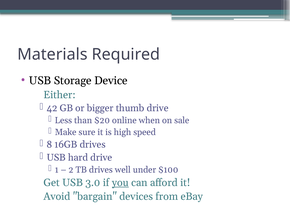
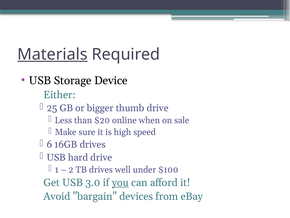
Materials underline: none -> present (52, 54)
42: 42 -> 25 (52, 108)
8: 8 -> 6 (49, 144)
